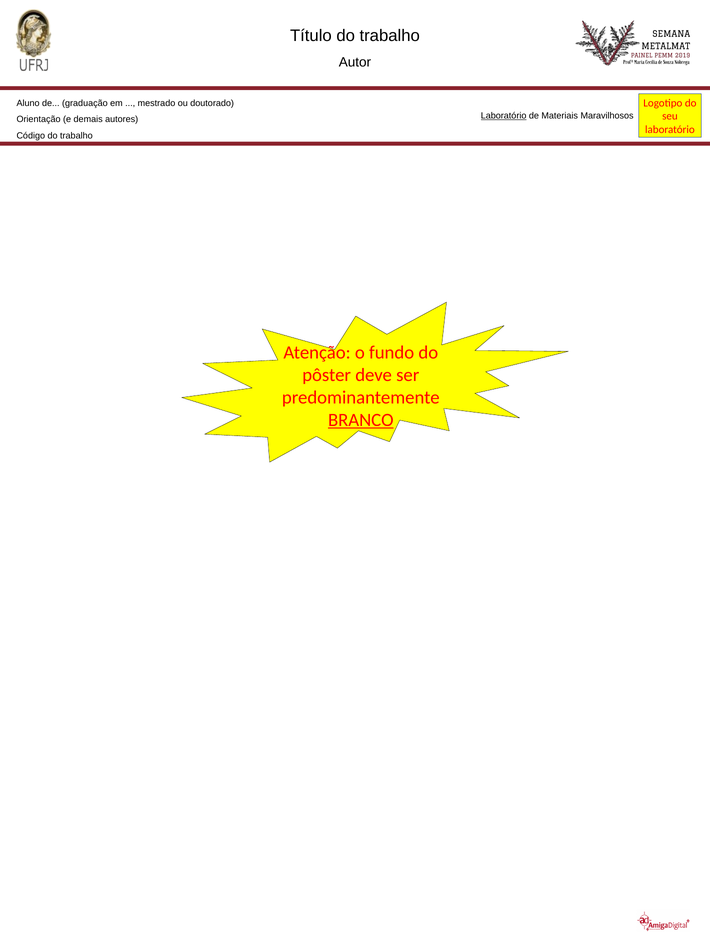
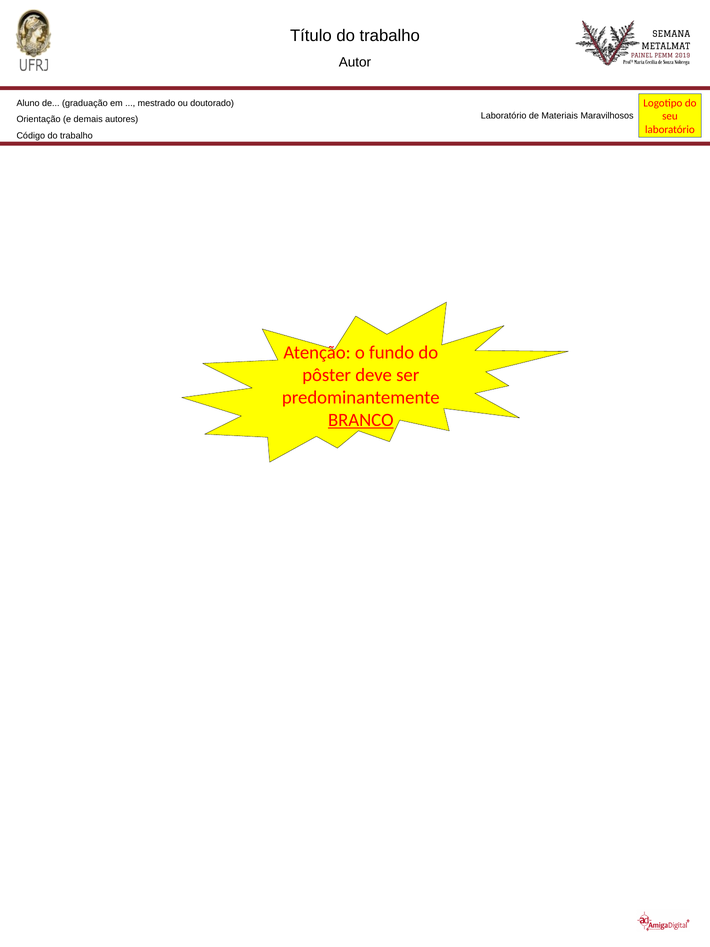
Laboratório underline: present -> none (504, 116)
